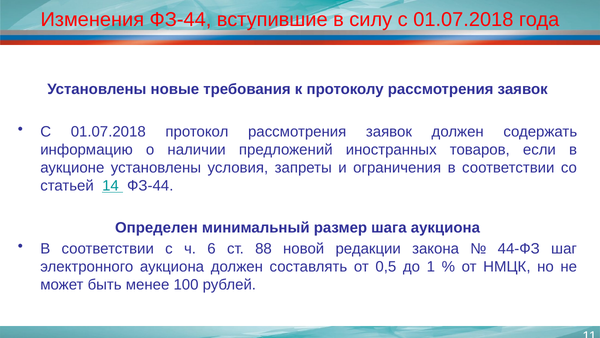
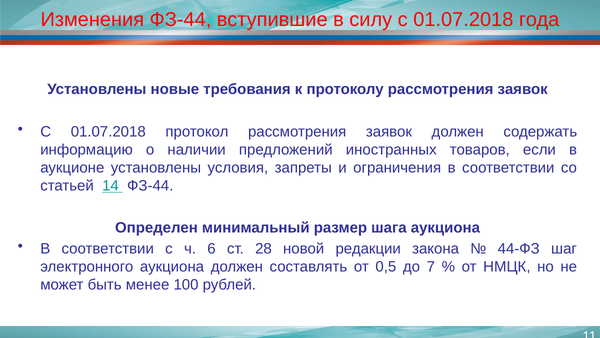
88: 88 -> 28 (263, 248)
1: 1 -> 7 (431, 266)
